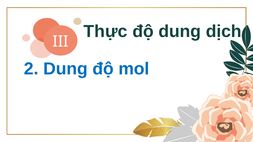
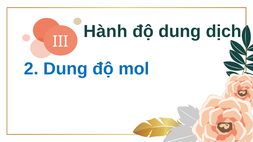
Thực: Thực -> Hành (105, 31)
